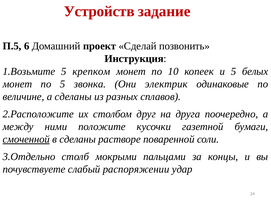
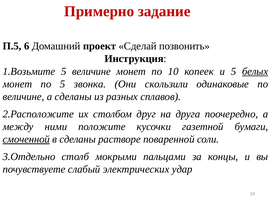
Устройств: Устройств -> Примерно (99, 11)
5 крепком: крепком -> величине (91, 71)
белых underline: none -> present (255, 71)
электрик: электрик -> скользили (166, 84)
распоряжении: распоряжении -> электрических (136, 170)
